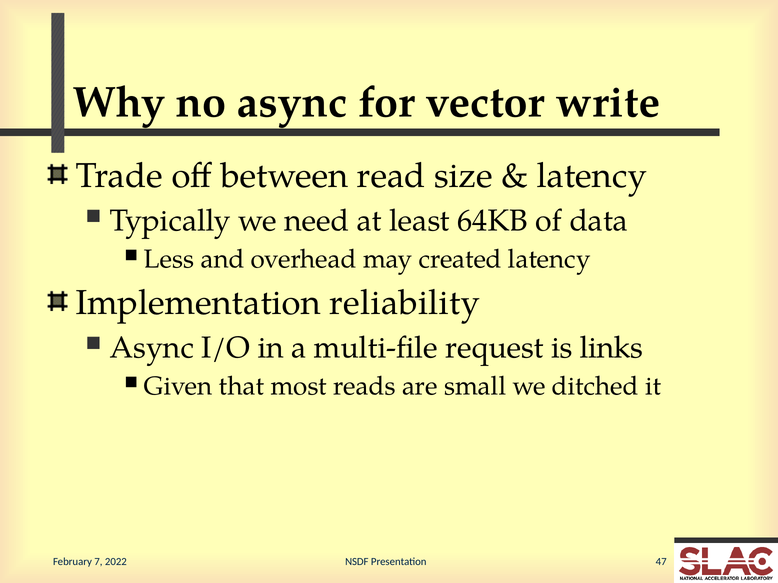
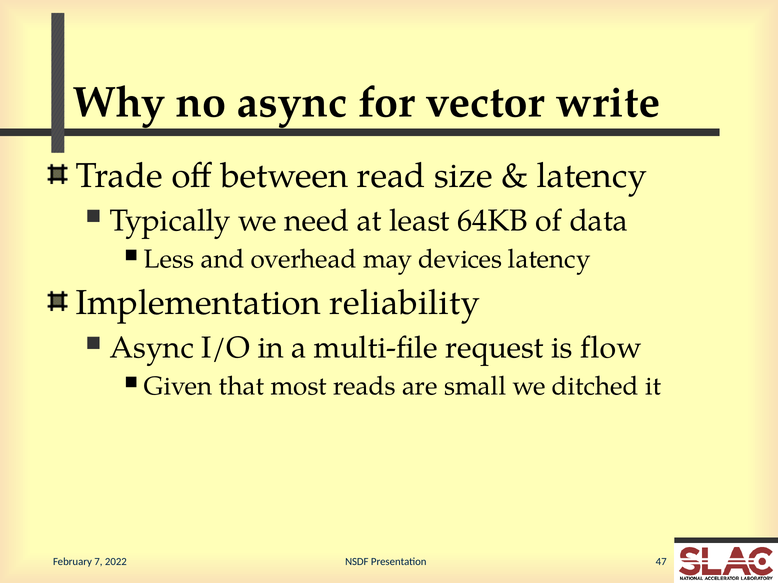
created: created -> devices (460, 259)
links: links -> flow (611, 348)
